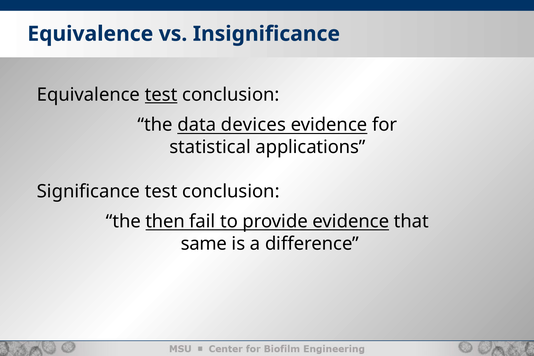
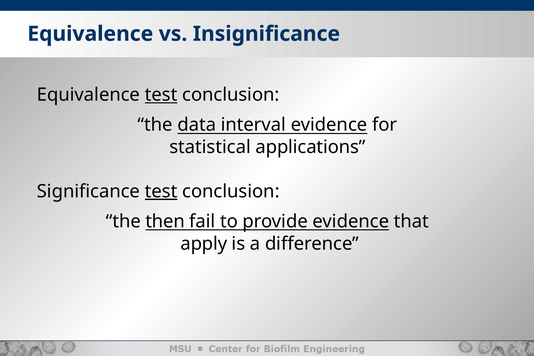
devices: devices -> interval (253, 125)
test underline: none -> present (161, 191)
same: same -> apply (204, 244)
